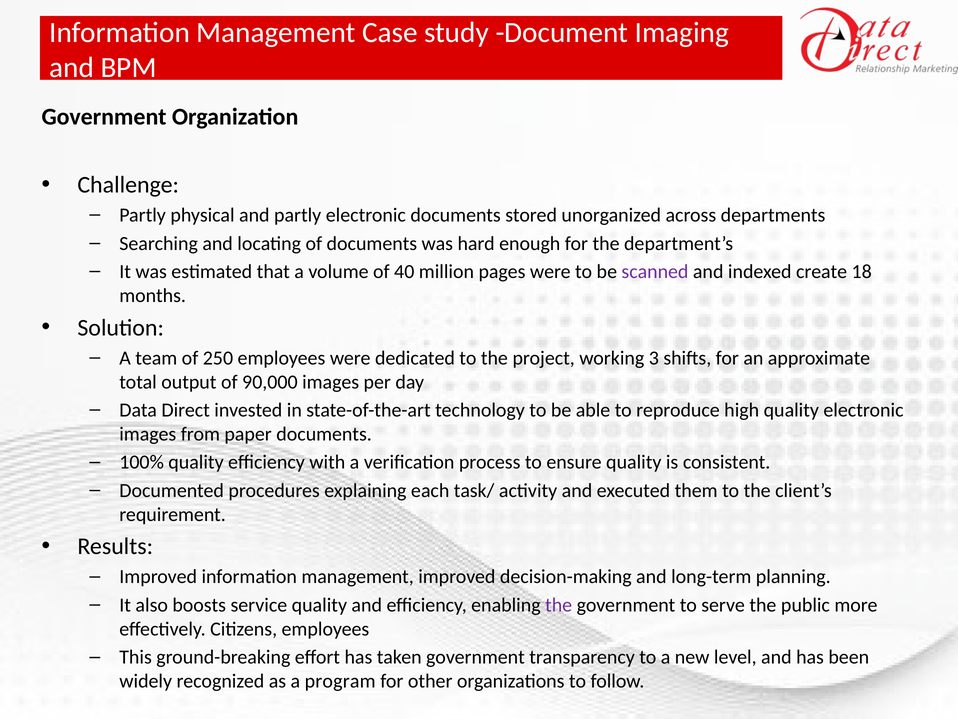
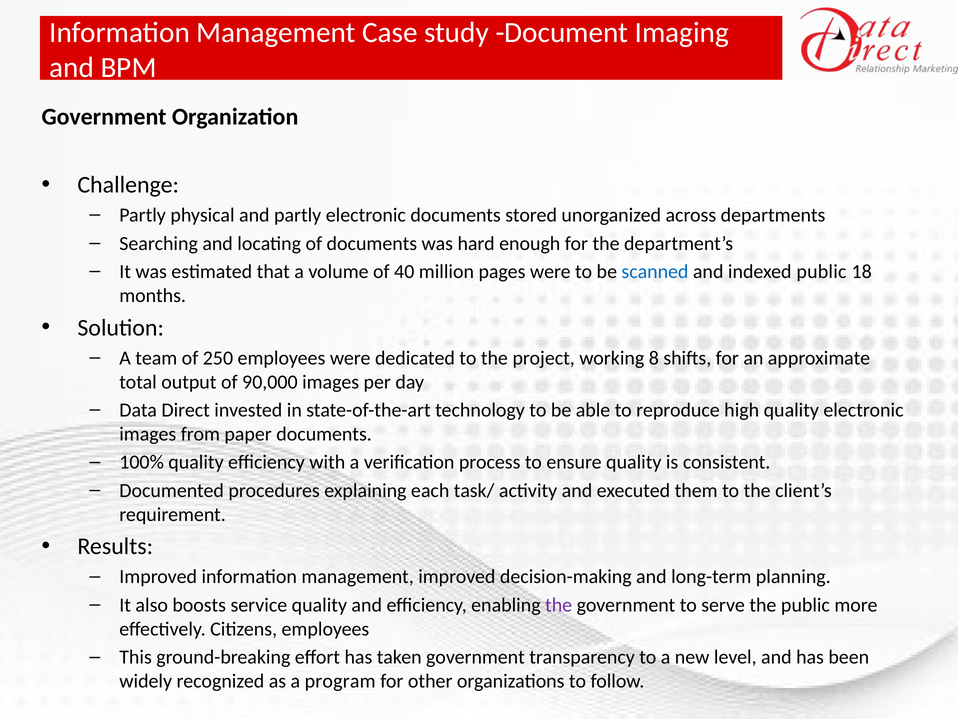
scanned colour: purple -> blue (655, 271)
indexed create: create -> public (821, 271)
3: 3 -> 8 (654, 358)
